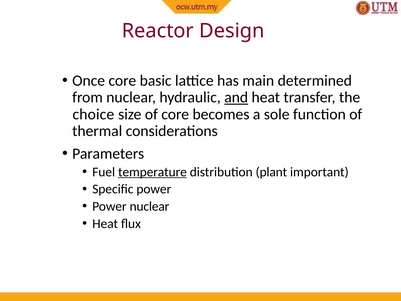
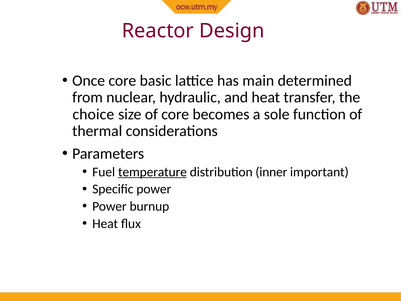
and underline: present -> none (236, 97)
plant: plant -> inner (271, 172)
Power nuclear: nuclear -> burnup (149, 206)
